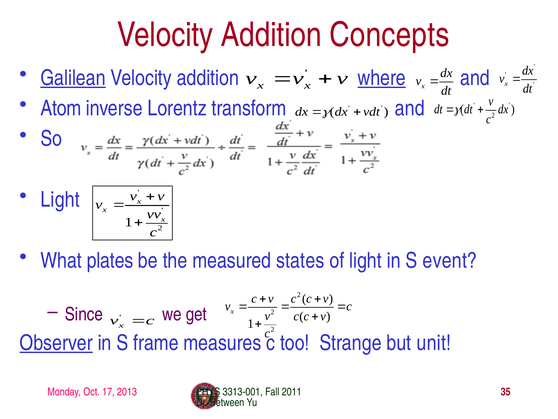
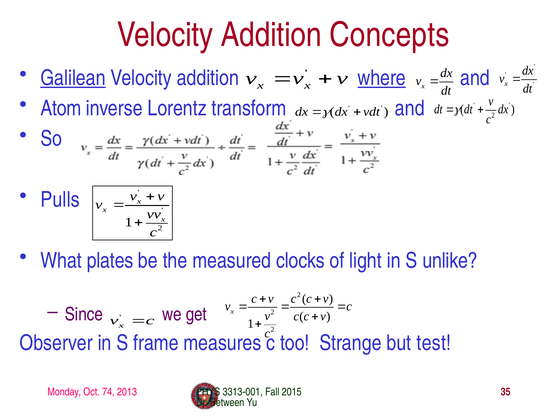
Light: Light -> Pulls (60, 199)
states: states -> clocks (300, 260)
event: event -> unlike (450, 260)
Observer underline: present -> none (56, 343)
unit: unit -> test (434, 343)
17: 17 -> 74 (108, 391)
PHYS underline: present -> none (208, 391)
2011: 2011 -> 2015 (292, 391)
